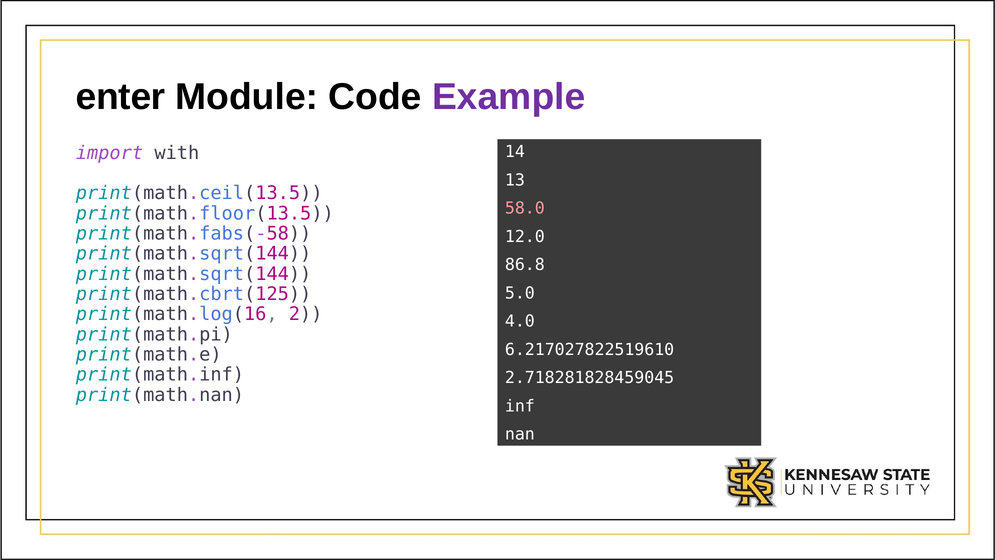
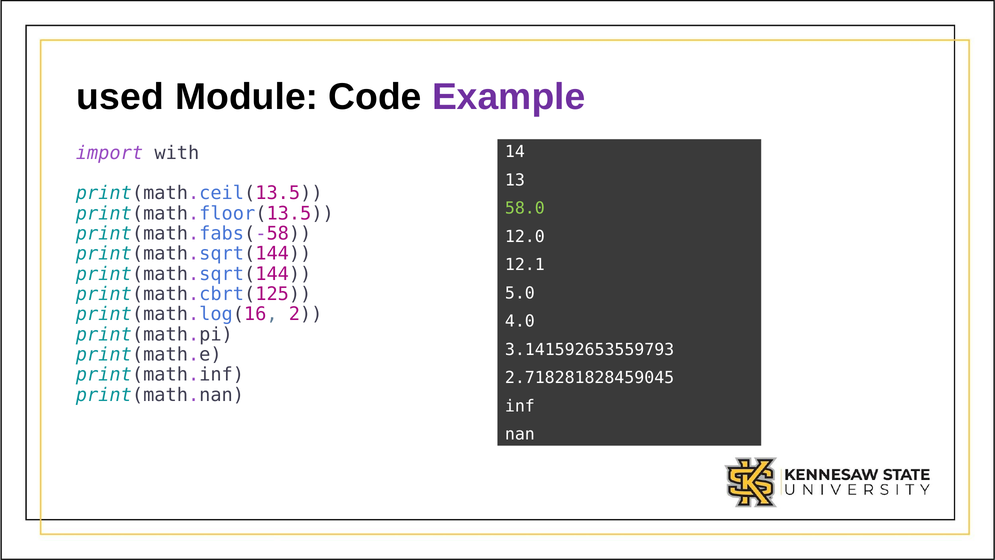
enter: enter -> used (120, 97)
58.0 colour: pink -> light green (525, 208)
86.8: 86.8 -> 12.1 (525, 265)
6.217027822519610: 6.217027822519610 -> 3.141592653559793 (590, 349)
